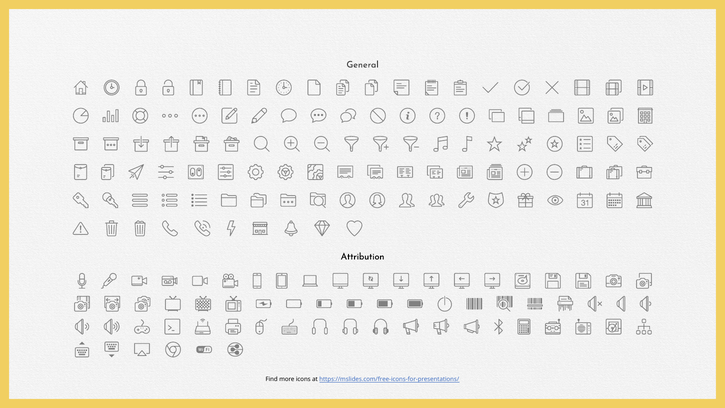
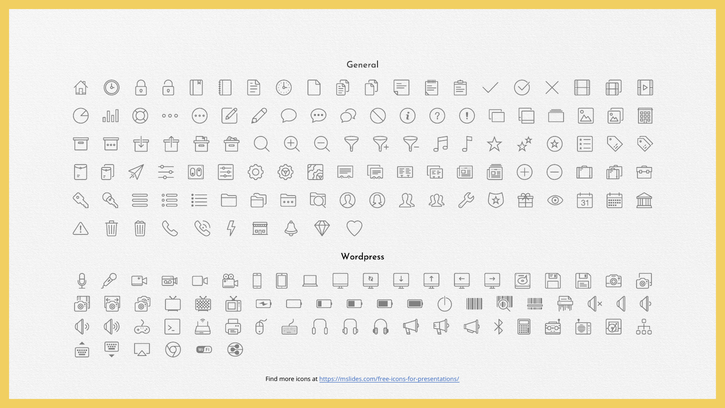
Attribution: Attribution -> Wordpress (363, 256)
